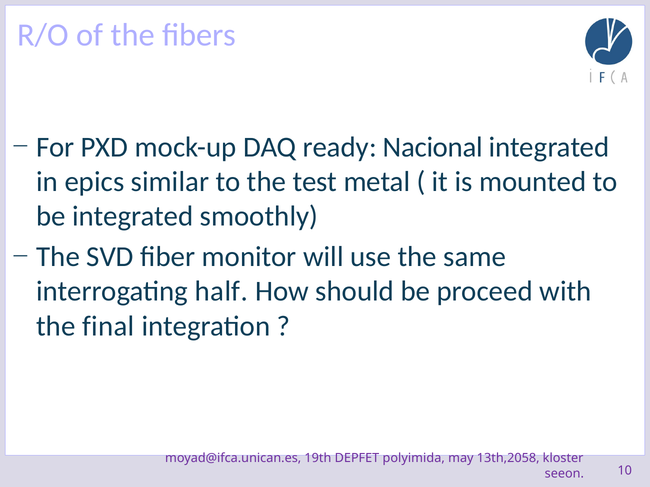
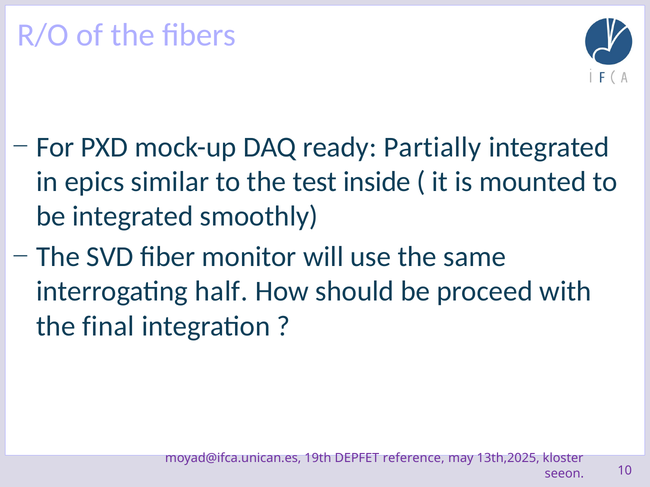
Nacional: Nacional -> Partially (433, 147)
metal: metal -> inside (377, 182)
polyimida: polyimida -> reference (414, 459)
13th,2058: 13th,2058 -> 13th,2025 (508, 459)
